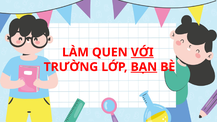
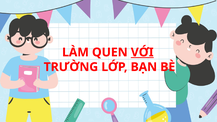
BẠN underline: present -> none (144, 67)
